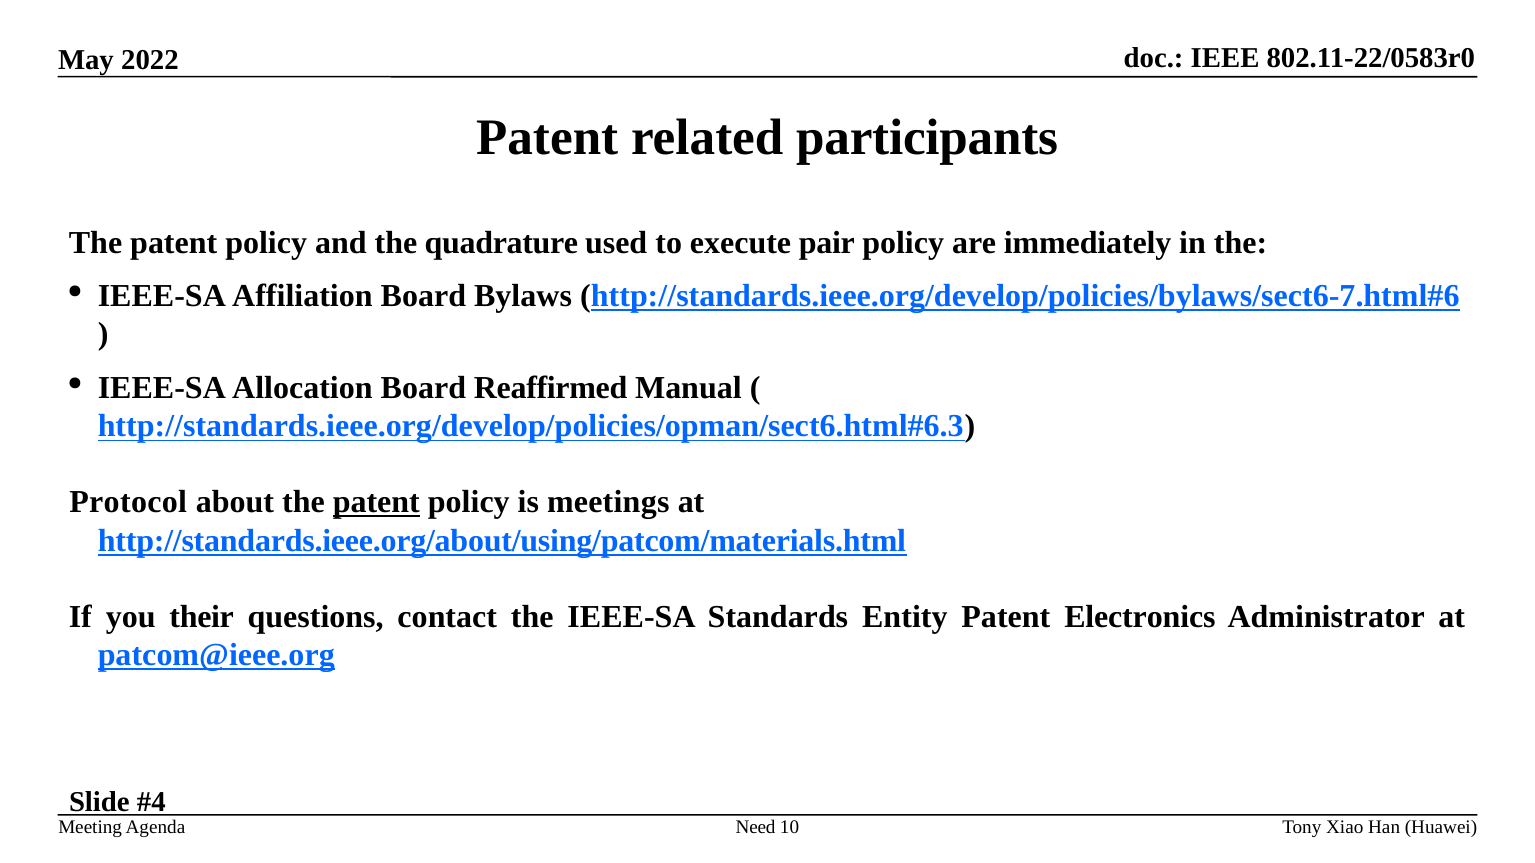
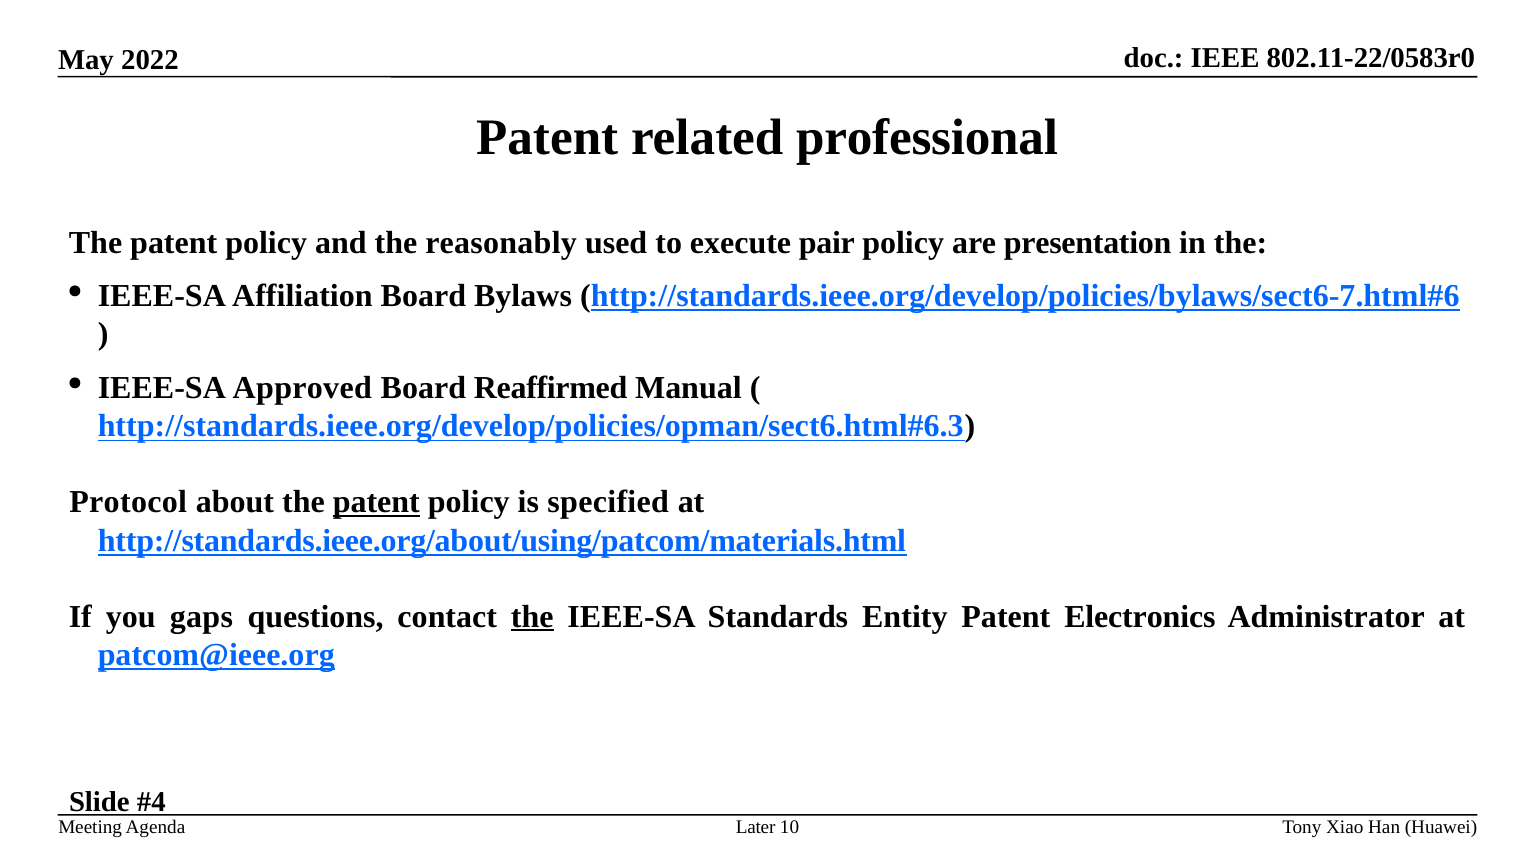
participants: participants -> professional (927, 138)
quadrature: quadrature -> reasonably (501, 243)
immediately: immediately -> presentation (1088, 243)
Allocation: Allocation -> Approved (302, 388)
meetings: meetings -> specified (608, 503)
their: their -> gaps (201, 617)
the underline: none -> present (532, 617)
Need: Need -> Later (756, 828)
